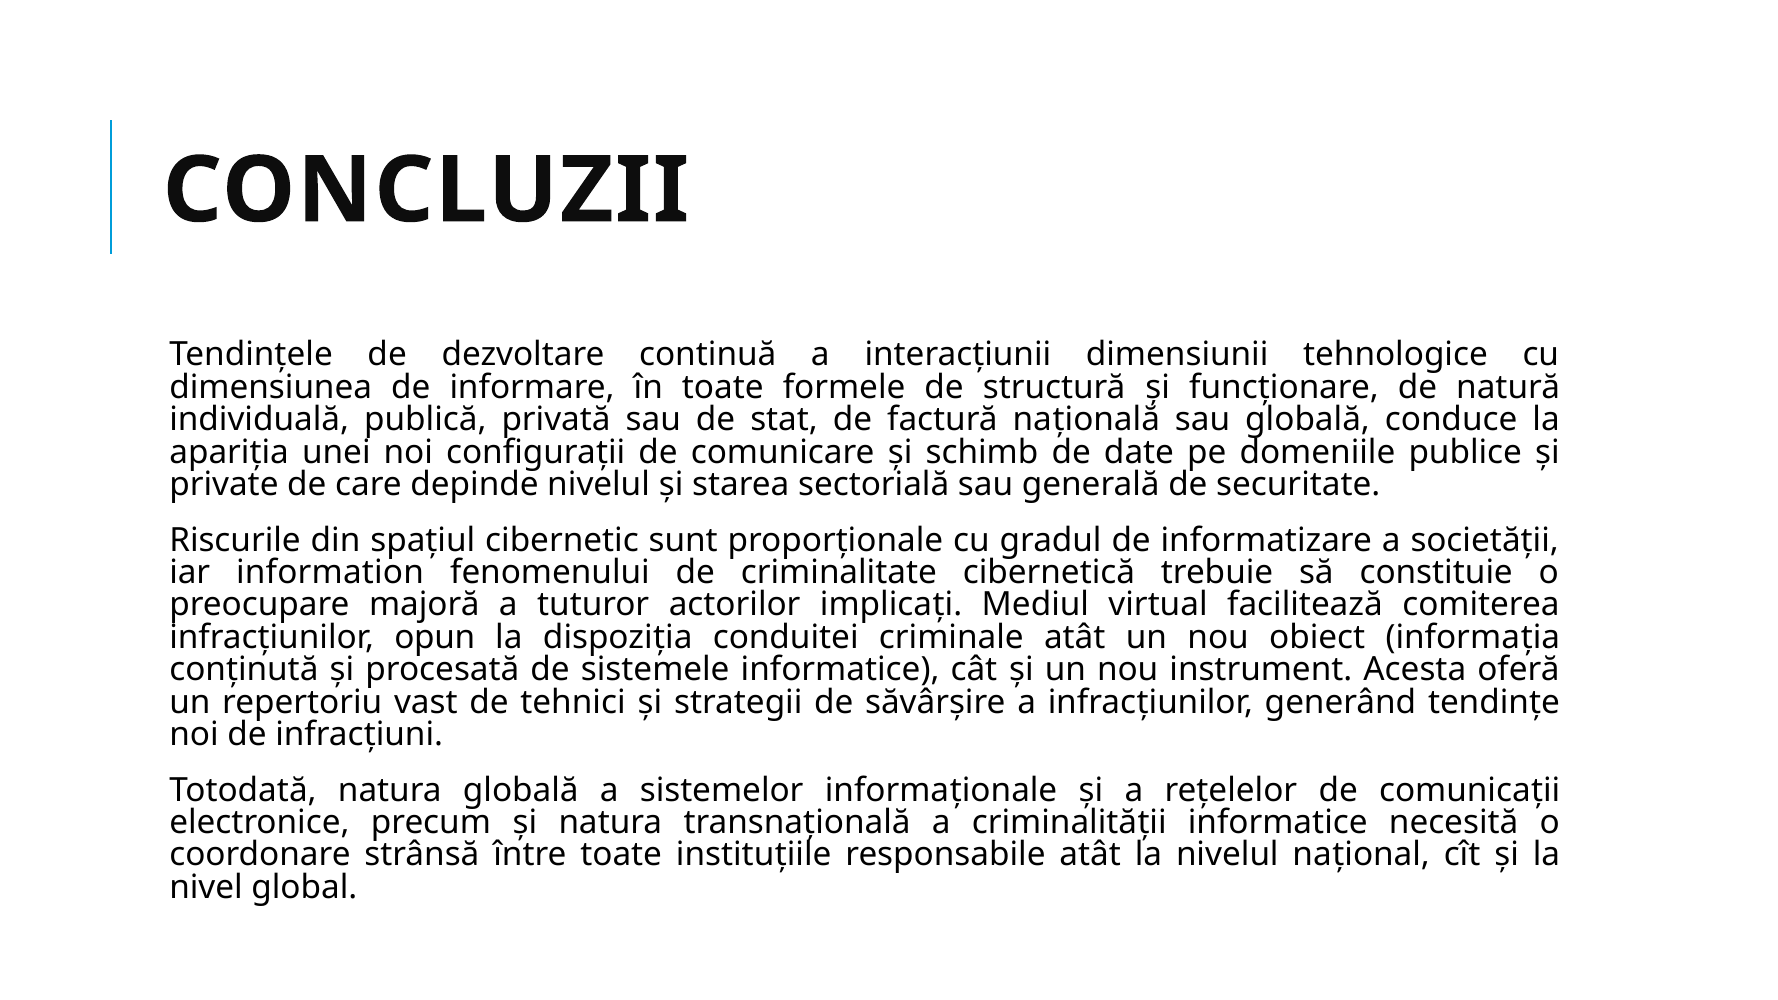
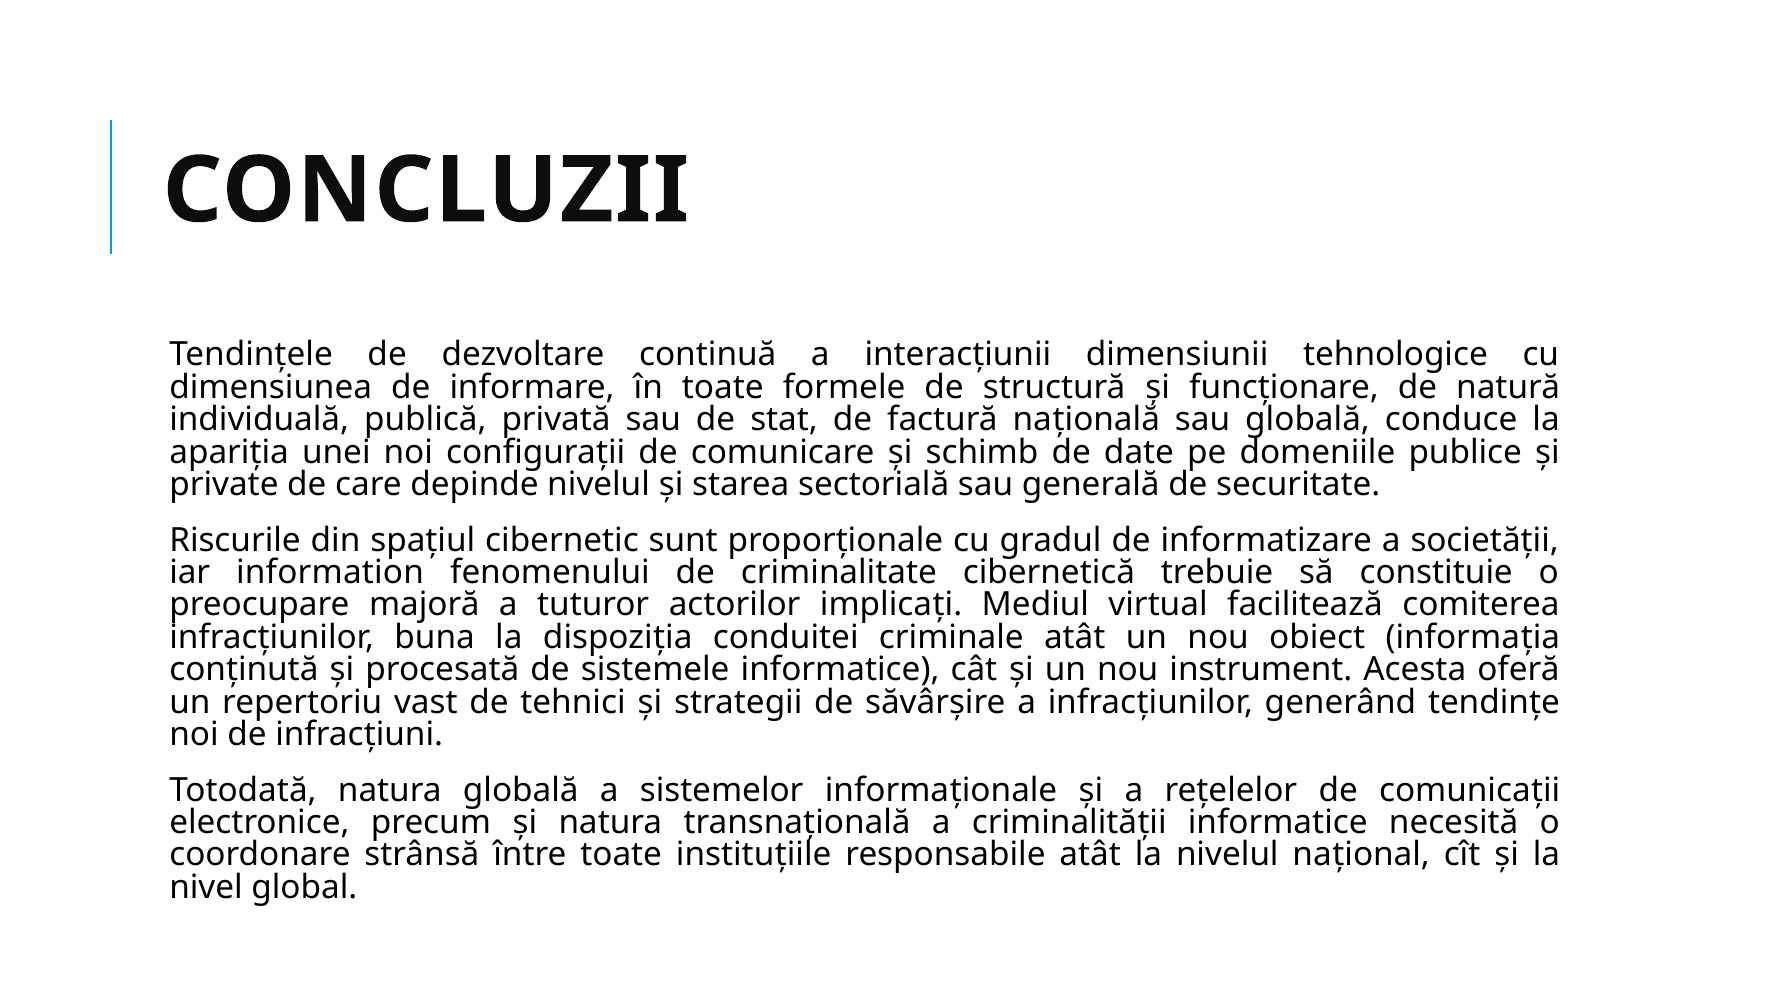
opun: opun -> buna (435, 637)
